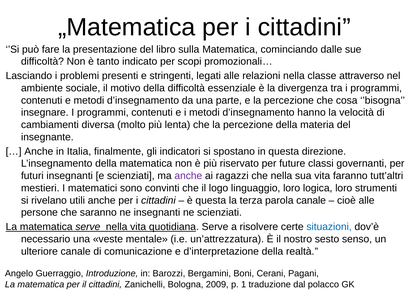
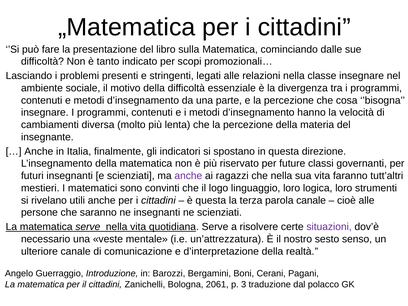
classe attraverso: attraverso -> insegnare (362, 76)
situazioni colour: blue -> purple (329, 227)
2009: 2009 -> 2061 (217, 284)
1: 1 -> 3 (244, 284)
